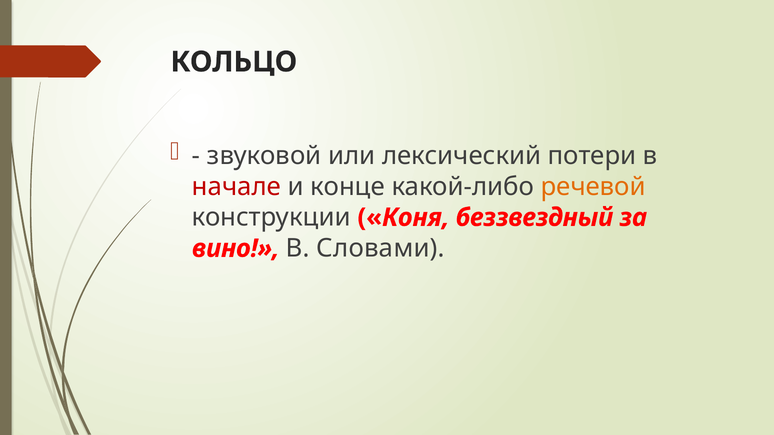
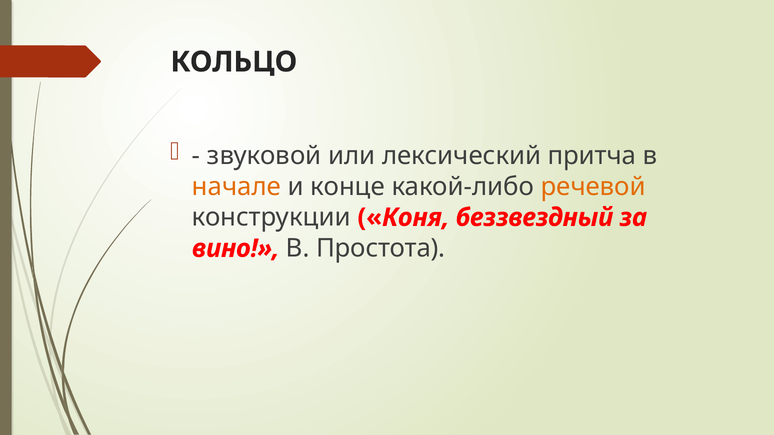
потери: потери -> притча (592, 156)
начале colour: red -> orange (236, 187)
Словами: Словами -> Простота (381, 249)
